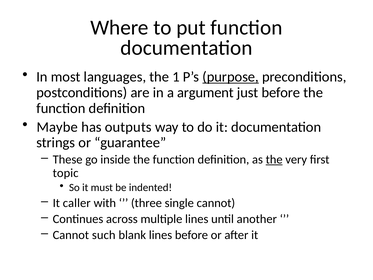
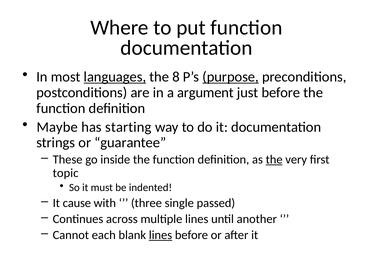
languages underline: none -> present (115, 77)
1: 1 -> 8 (176, 77)
outputs: outputs -> starting (128, 127)
caller: caller -> cause (77, 203)
single cannot: cannot -> passed (216, 203)
such: such -> each (104, 235)
lines underline: none -> present (160, 235)
